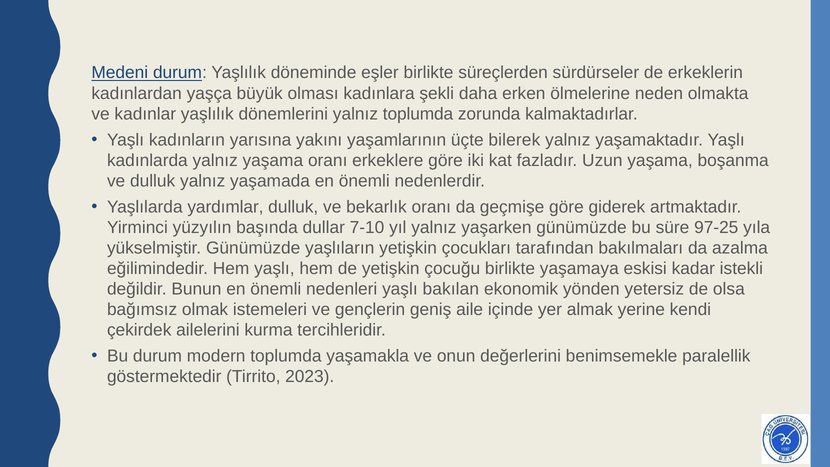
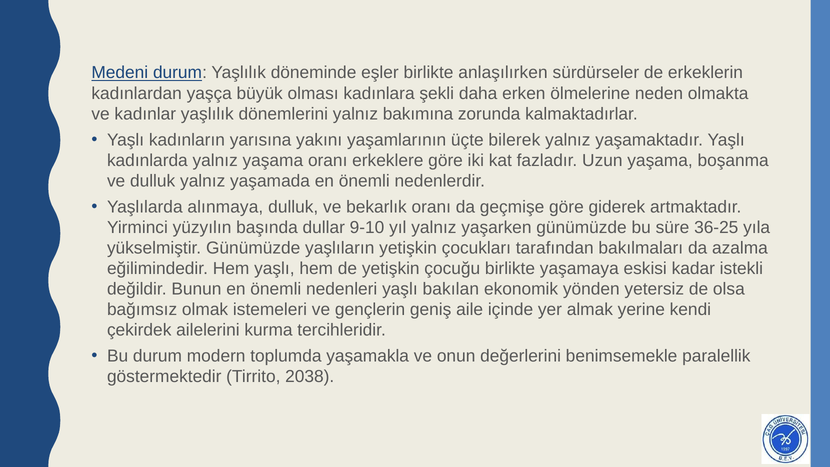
süreçlerden: süreçlerden -> anlaşılırken (503, 73)
yalnız toplumda: toplumda -> bakımına (418, 114)
yardımlar: yardımlar -> alınmaya (225, 207)
7-10: 7-10 -> 9-10 (367, 227)
97-25: 97-25 -> 36-25 (716, 227)
2023: 2023 -> 2038 (310, 377)
